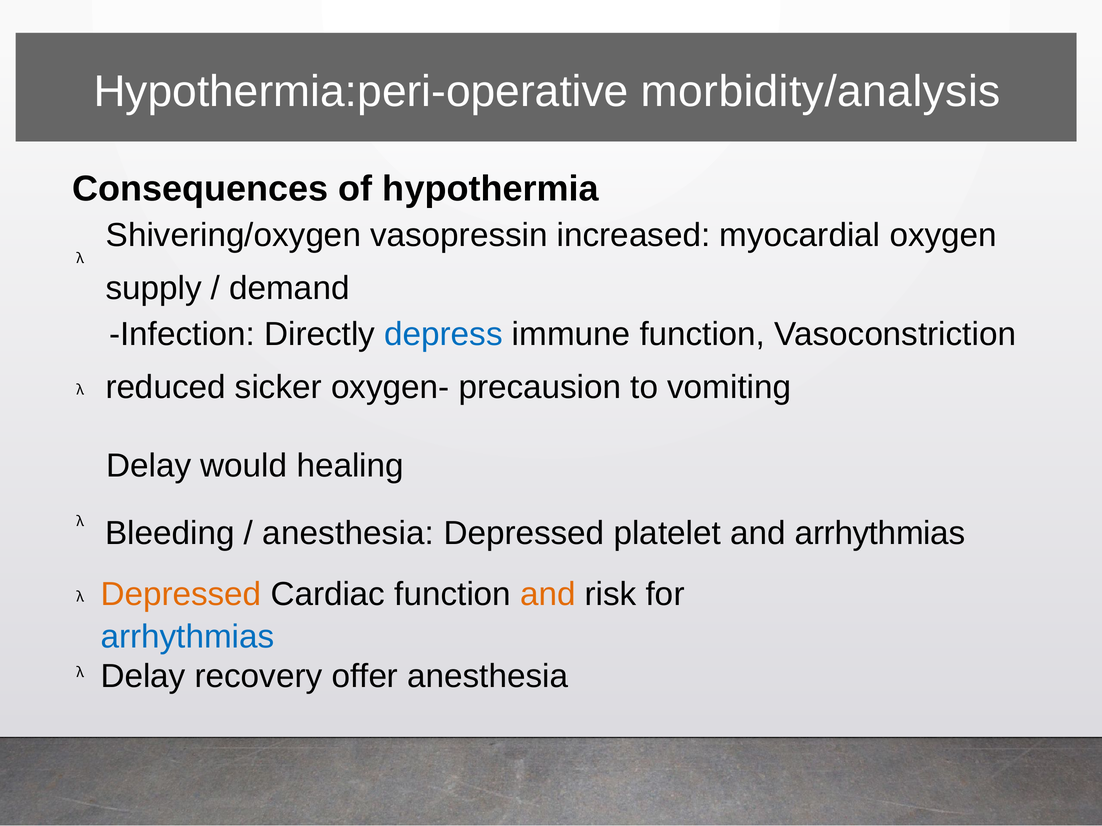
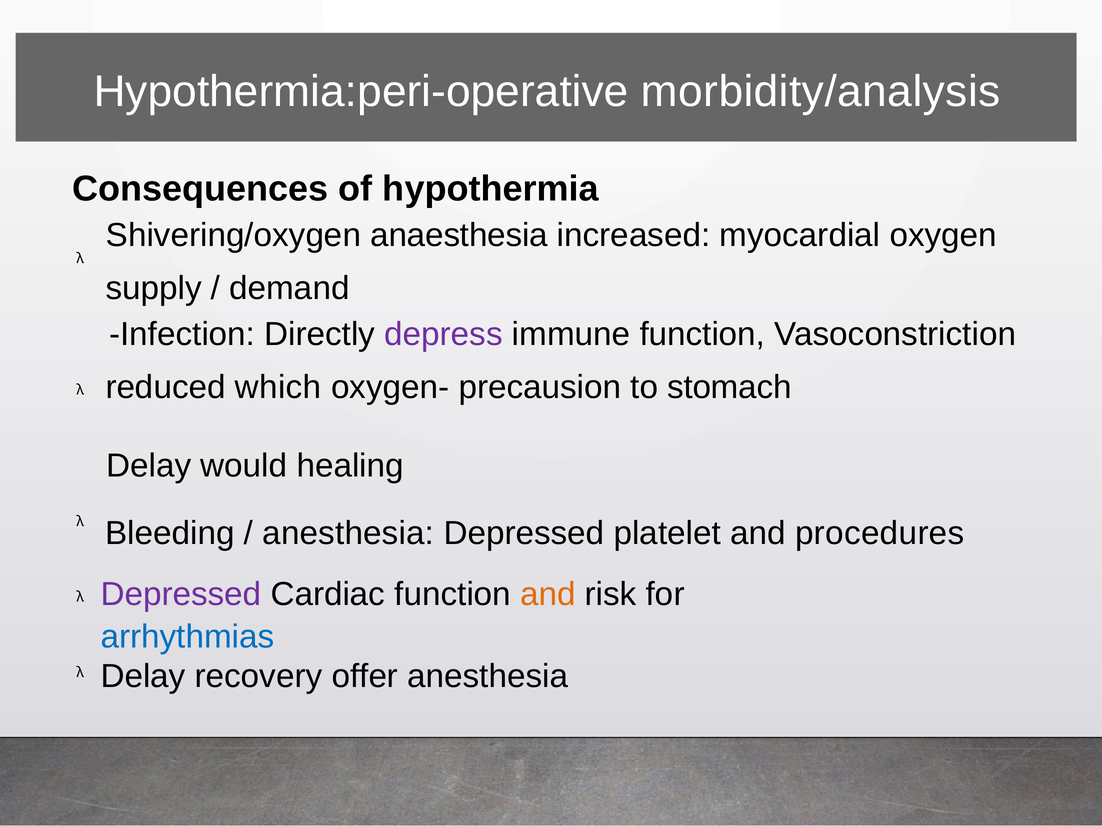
vasopressin: vasopressin -> anaesthesia (459, 235)
depress colour: blue -> purple (444, 334)
sicker: sicker -> which (278, 387)
vomiting: vomiting -> stomach (729, 387)
and arrhythmias: arrhythmias -> procedures (880, 533)
Depressed colour: orange -> purple (181, 594)
